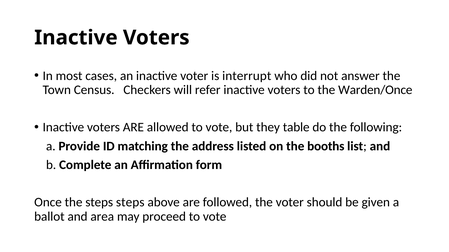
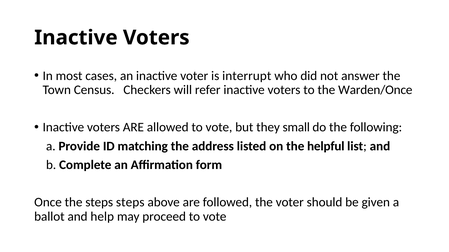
table: table -> small (296, 128)
booths: booths -> helpful (326, 146)
area: area -> help (102, 217)
